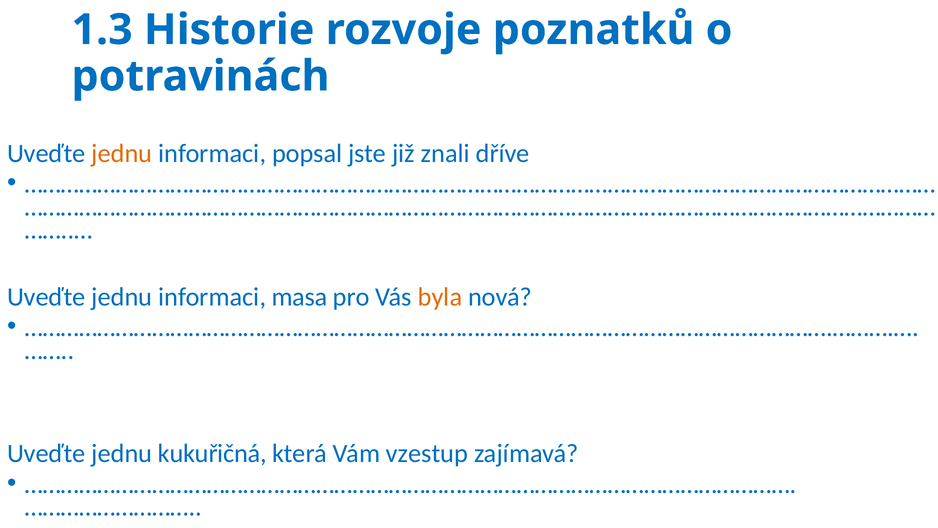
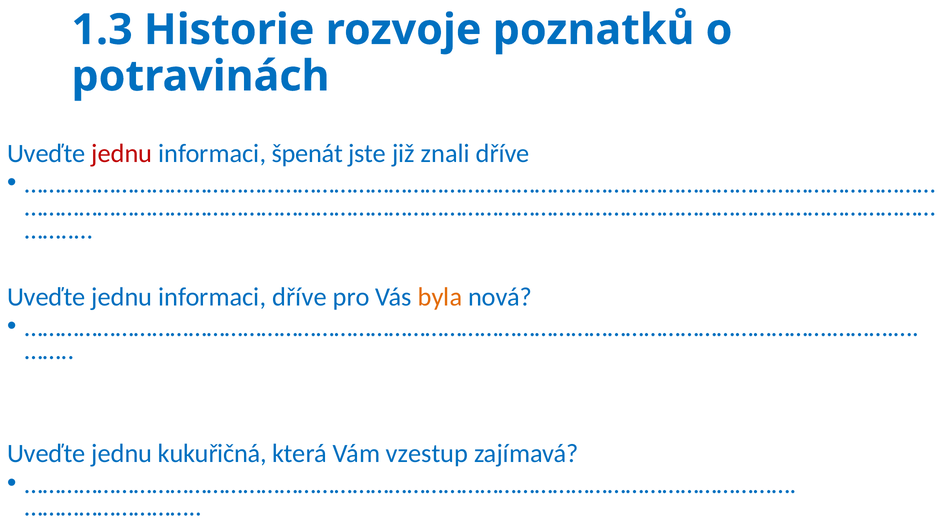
jednu colour: orange -> red (122, 154)
popsal: popsal -> špenát (307, 154)
informaci masa: masa -> dříve (299, 297)
